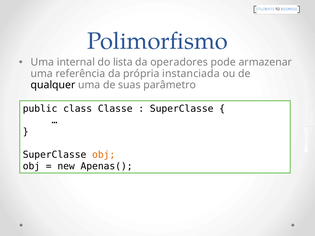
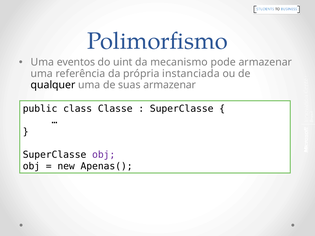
internal: internal -> eventos (76, 62)
lista: lista -> uint (123, 62)
operadores: operadores -> mecanismo (179, 62)
suas parâmetro: parâmetro -> armazenar (170, 85)
obj colour: orange -> purple (104, 155)
